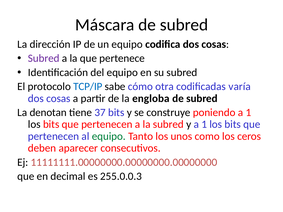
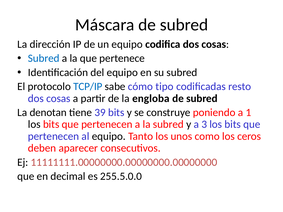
Subred colour: purple -> blue (44, 58)
otra: otra -> tipo (165, 87)
varía: varía -> resto (240, 87)
37: 37 -> 39 (100, 113)
y a 1: 1 -> 3 (204, 124)
equipo colour: green -> black (109, 136)
255.0.0.3: 255.0.0.3 -> 255.5.0.0 (121, 176)
